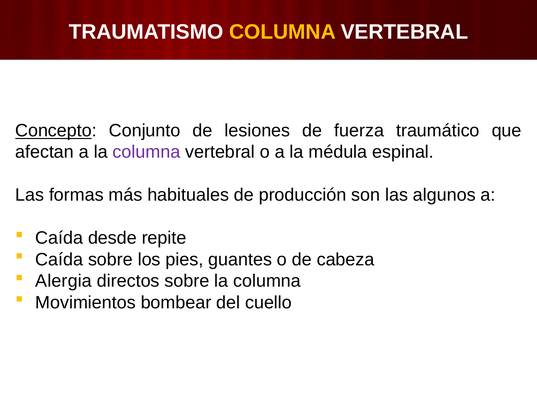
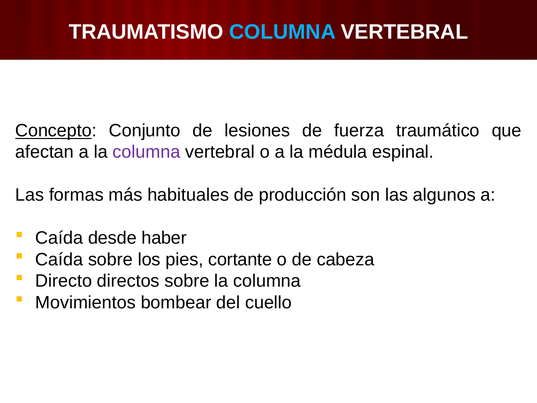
COLUMNA colour: yellow -> light blue (283, 32)
repite: repite -> haber (164, 238)
guantes: guantes -> cortante (240, 259)
Alergia: Alergia -> Directo (64, 281)
